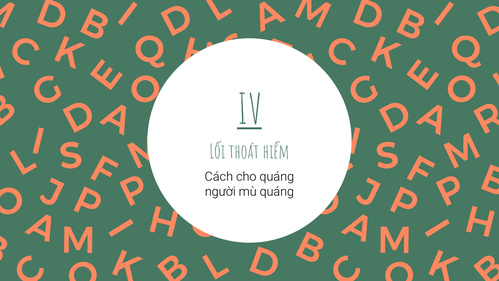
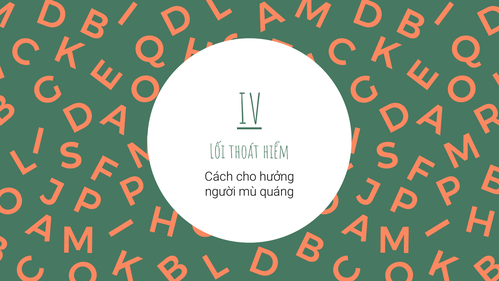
cho quáng: quáng -> hưởng (277, 177)
